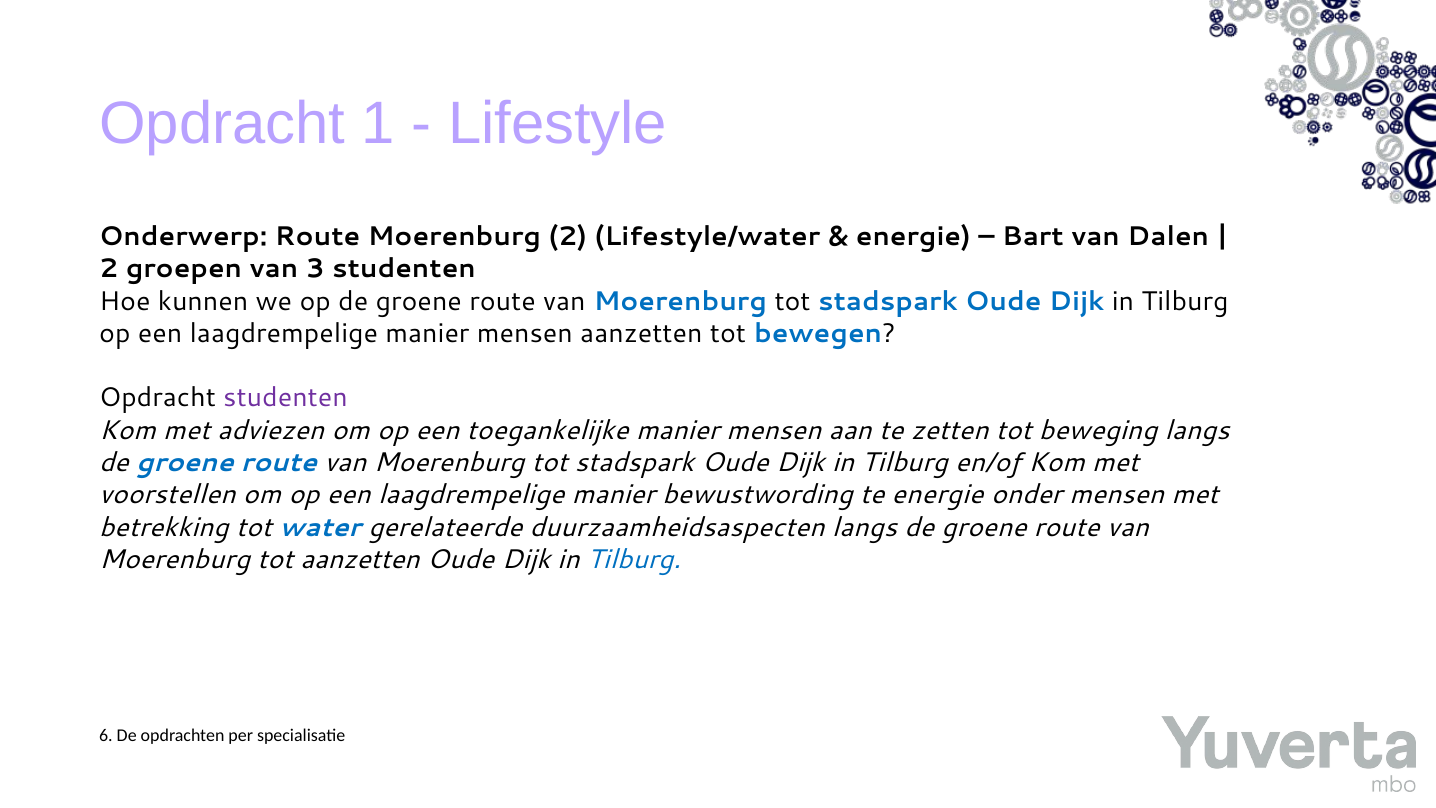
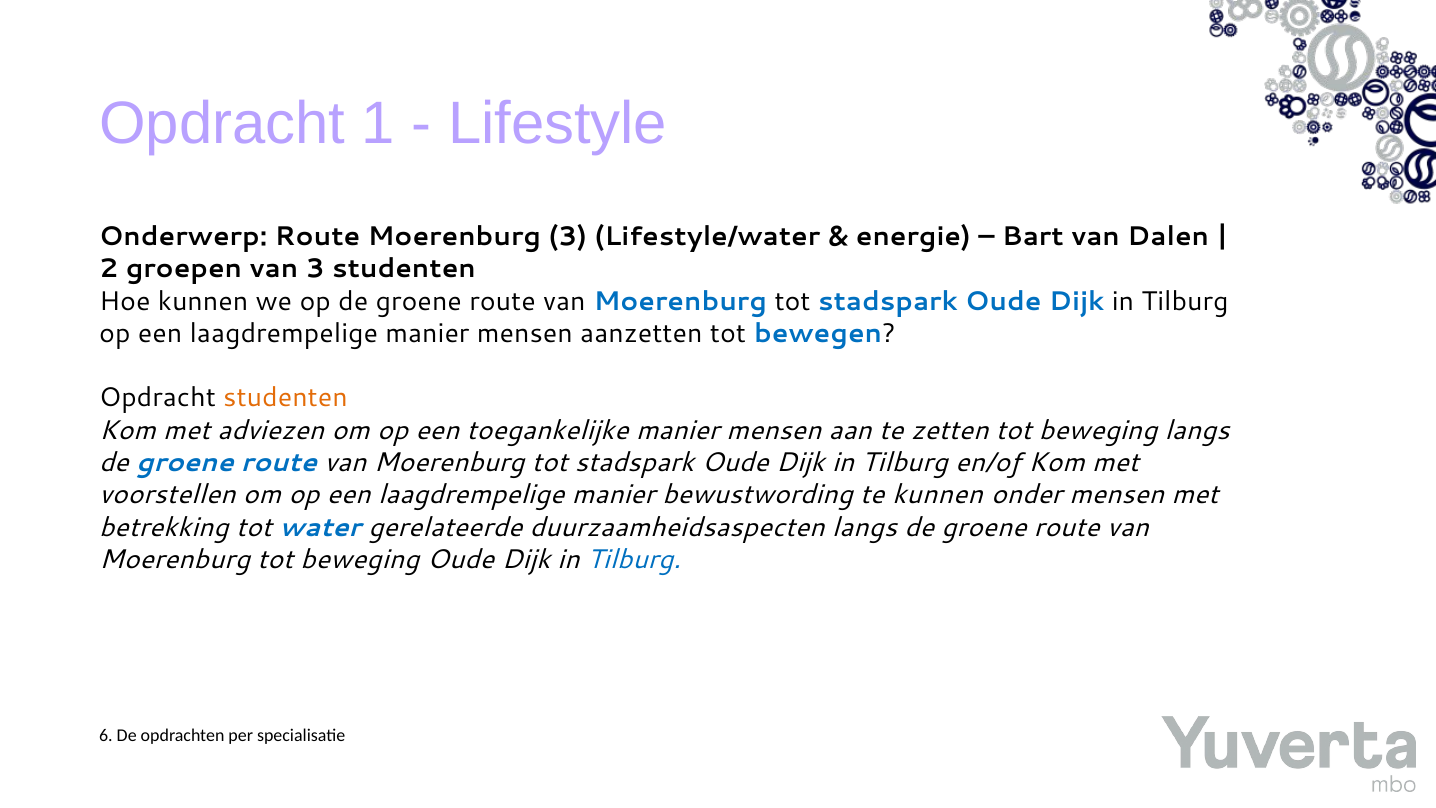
Moerenburg 2: 2 -> 3 (568, 236)
studenten colour: purple -> orange (286, 398)
te energie: energie -> kunnen (938, 495)
Moerenburg tot aanzetten: aanzetten -> beweging (360, 560)
